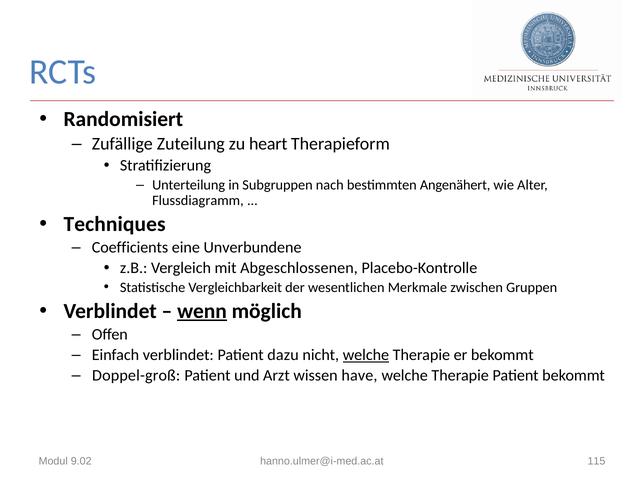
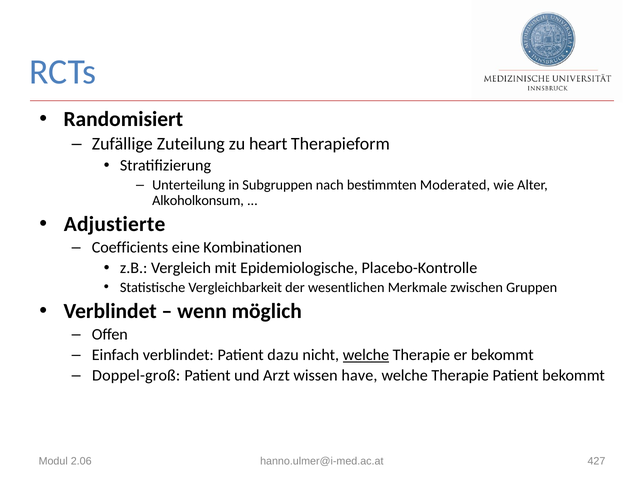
Angenähert: Angenähert -> Moderated (455, 185)
Flussdiagramm: Flussdiagramm -> Alkoholkonsum (198, 200)
Techniques: Techniques -> Adjustierte (115, 224)
Unverbundene: Unverbundene -> Kombinationen (253, 247)
Abgeschlossenen: Abgeschlossenen -> Epidemiologische (299, 268)
wenn underline: present -> none (202, 311)
9.02: 9.02 -> 2.06 (81, 461)
115: 115 -> 427 (596, 461)
